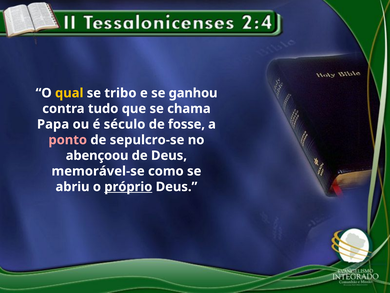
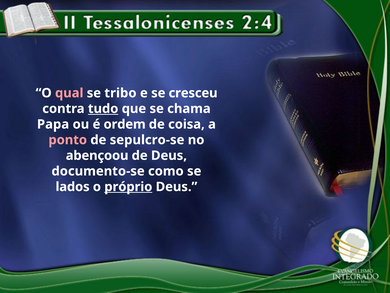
qual colour: yellow -> pink (69, 93)
ganhou: ganhou -> cresceu (193, 93)
tudo underline: none -> present (103, 108)
século: século -> ordem (125, 124)
fosse: fosse -> coisa (186, 124)
memorável-se: memorável-se -> documento-se (98, 171)
abriu: abriu -> lados (73, 186)
